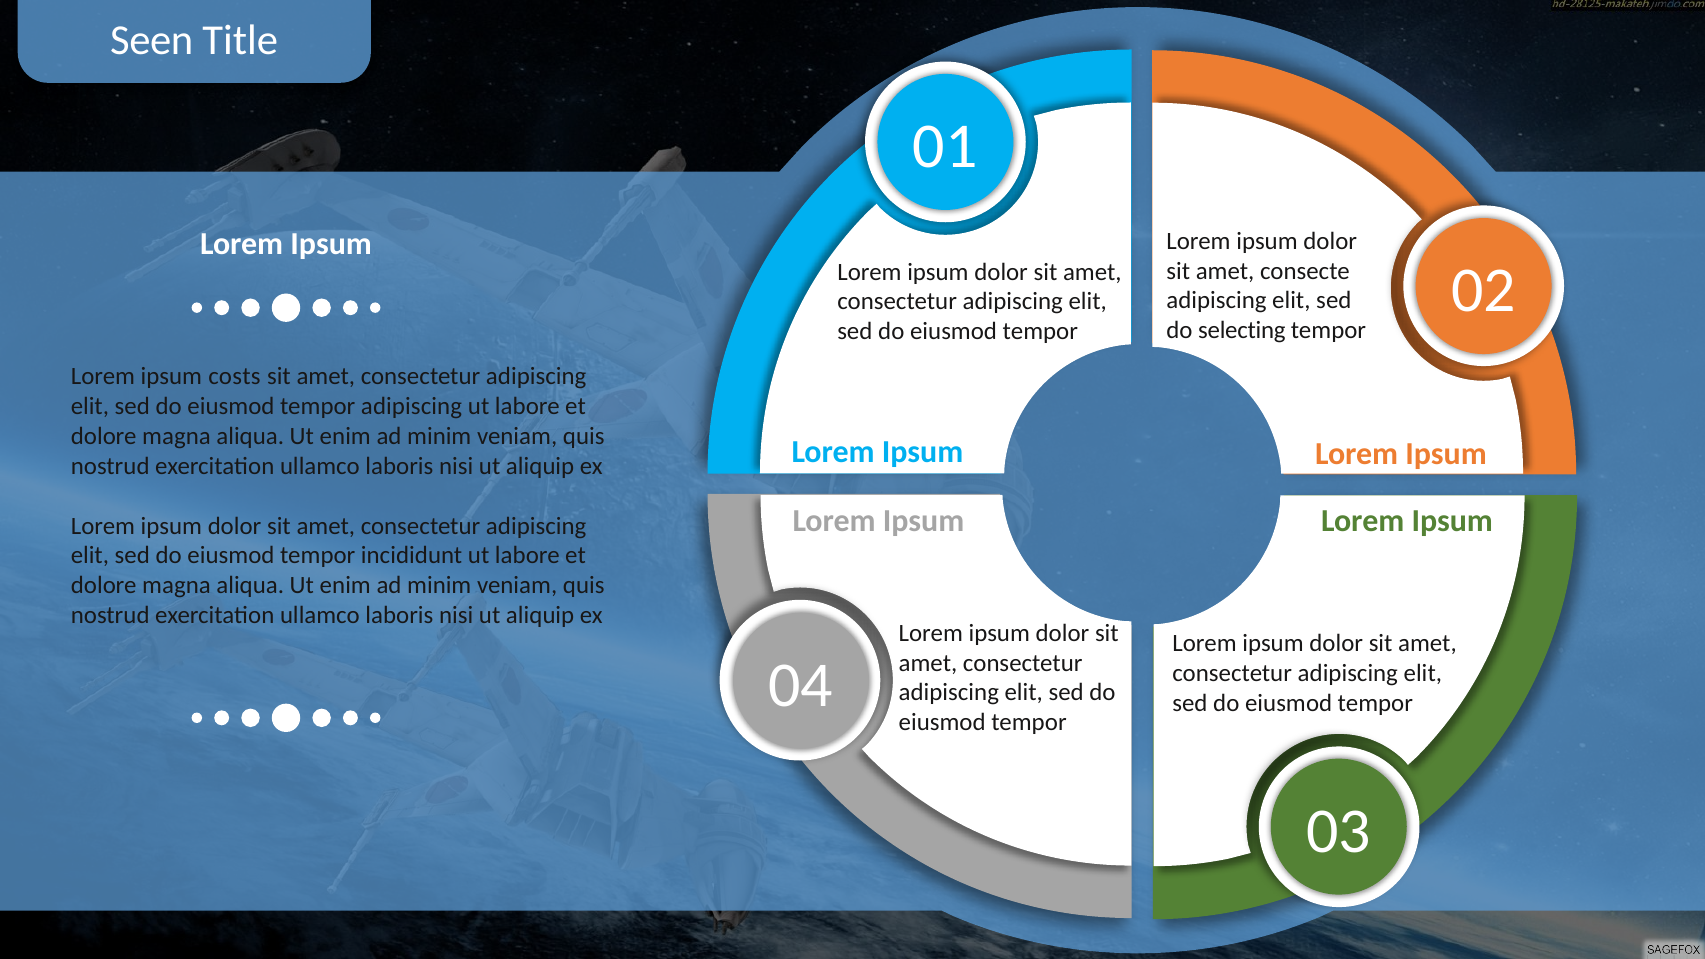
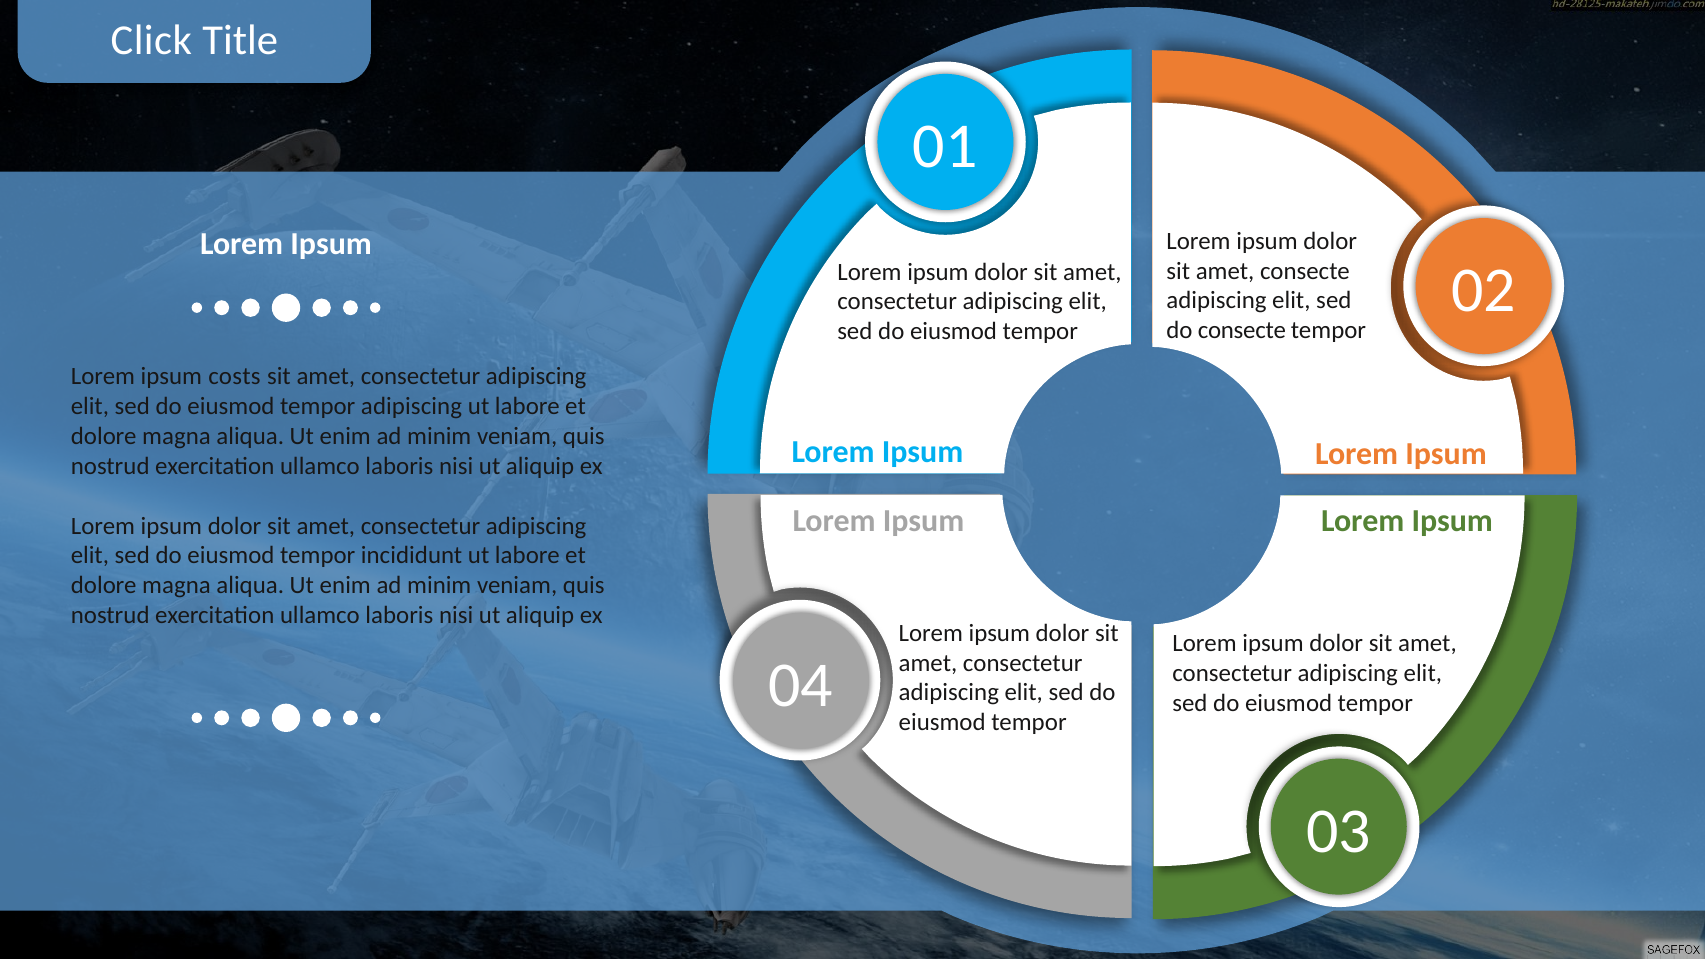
Seen: Seen -> Click (151, 40)
do selecting: selecting -> consecte (1242, 331)
